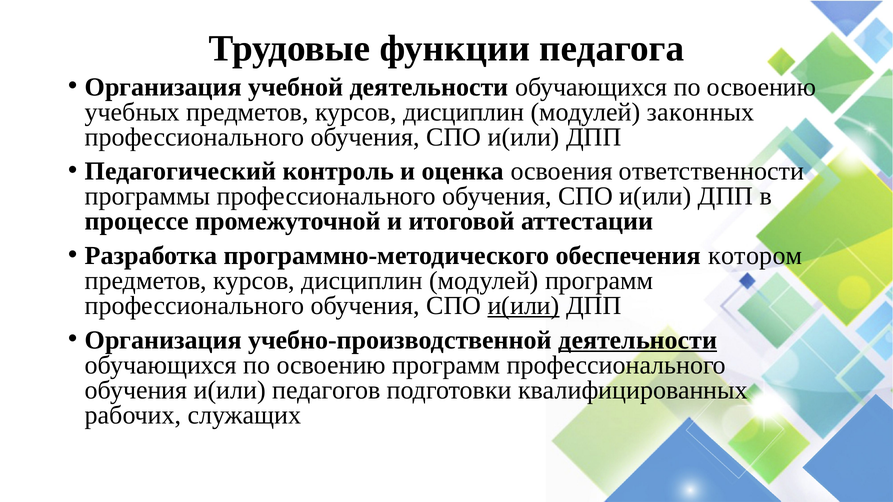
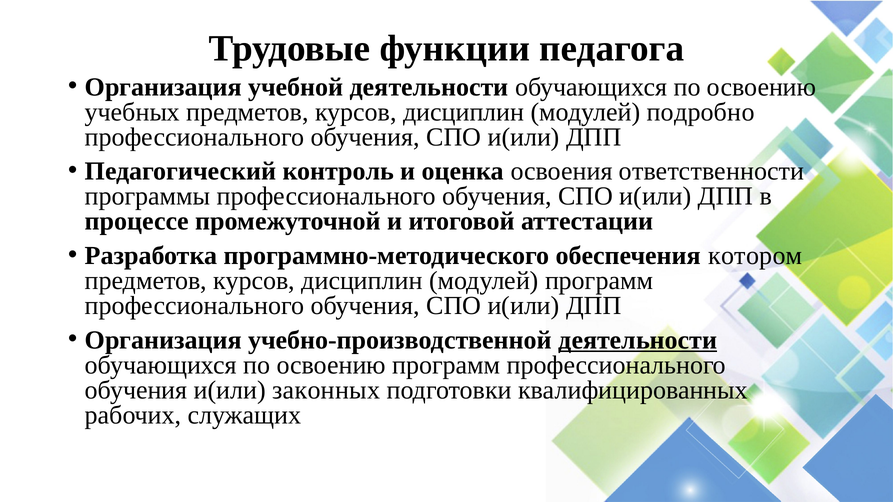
законных: законных -> подробно (701, 112)
и(или underline: present -> none (524, 306)
педагогов: педагогов -> законных (326, 390)
